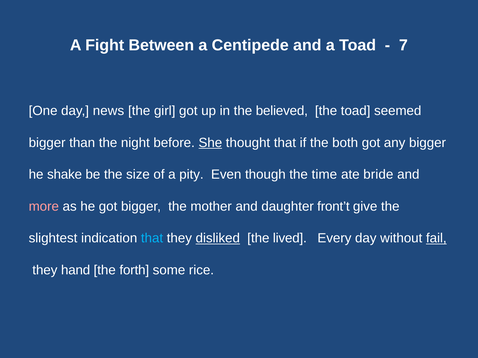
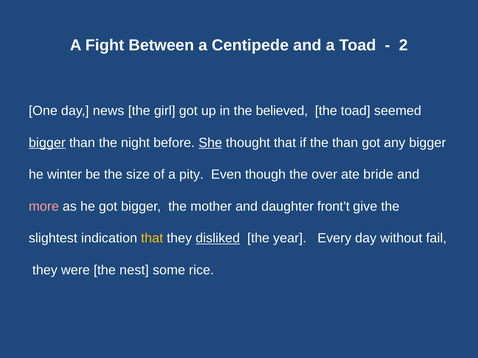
7: 7 -> 2 (403, 45)
bigger underline: none -> present (47, 143)
the both: both -> than (345, 143)
shake: shake -> winter (65, 175)
time: time -> over (324, 175)
that colour: light blue -> yellow (152, 239)
lived: lived -> year (290, 239)
fail underline: present -> none (436, 239)
hand: hand -> were (76, 271)
forth: forth -> nest (134, 271)
